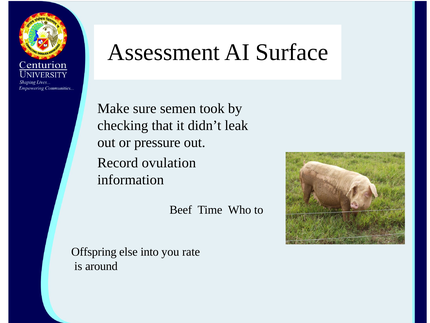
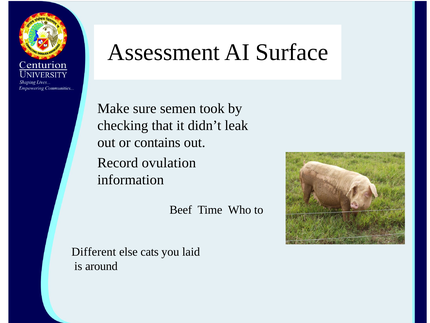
pressure: pressure -> contains (157, 142)
Offspring: Offspring -> Different (94, 251)
into: into -> cats (150, 251)
rate: rate -> laid (191, 251)
